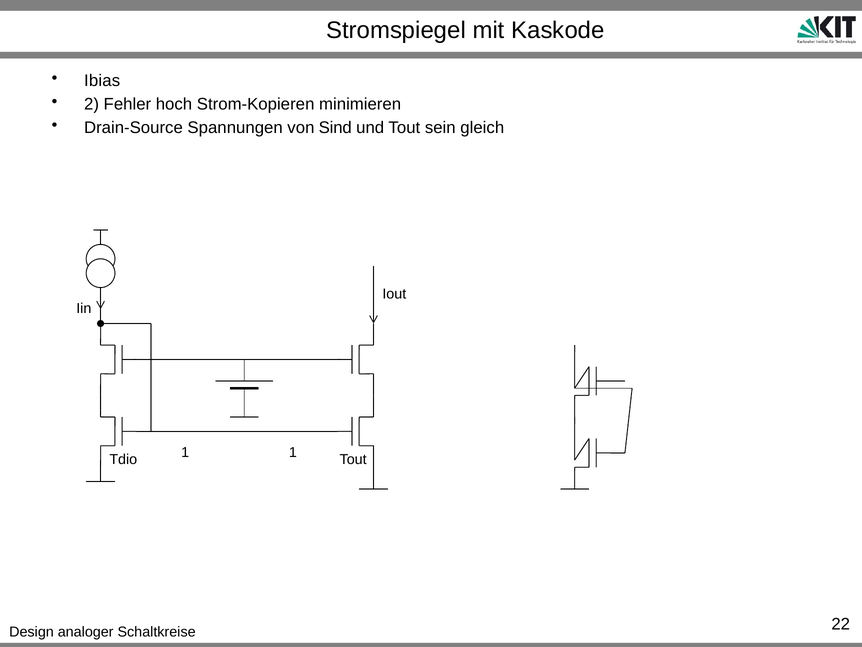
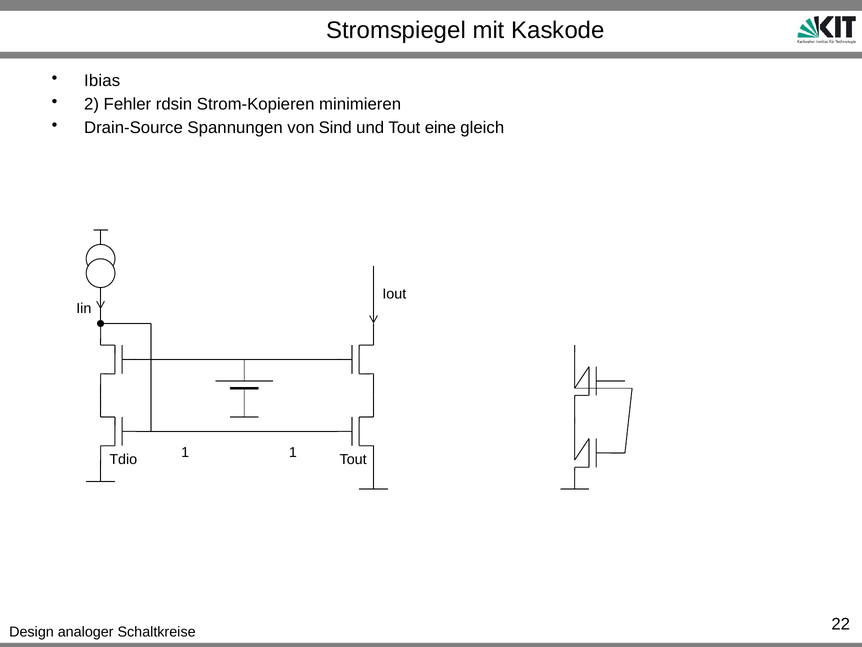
hoch: hoch -> rdsin (174, 104)
sein: sein -> eine (440, 128)
